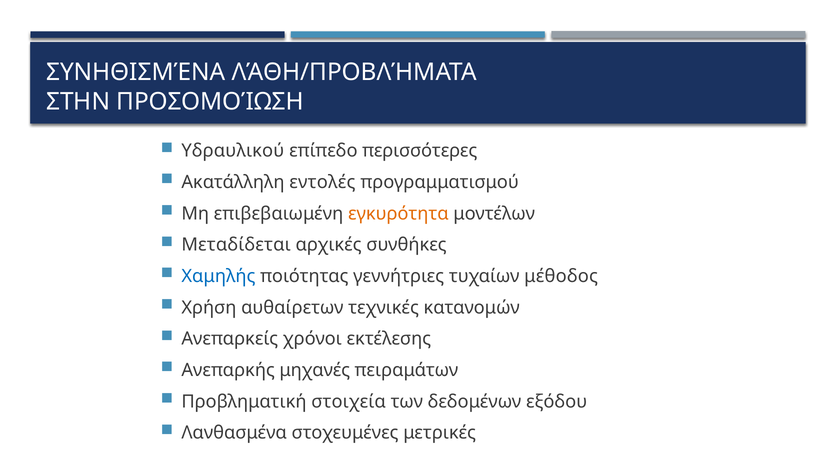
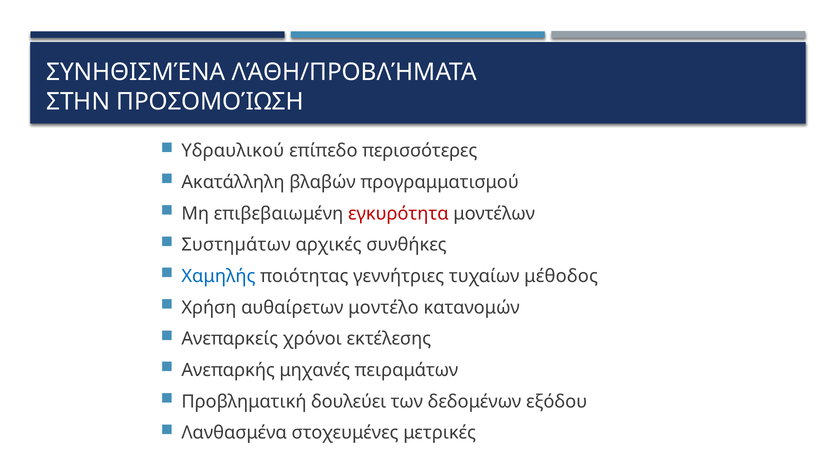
εντολές: εντολές -> βλαβών (323, 182)
εγκυρότητα colour: orange -> red (398, 214)
Μεταδίδεται: Μεταδίδεται -> Συστηµάτων (236, 245)
τεχνικές: τεχνικές -> μοντέλο (383, 308)
στοιχεία: στοιχεία -> δουλεύει (349, 402)
